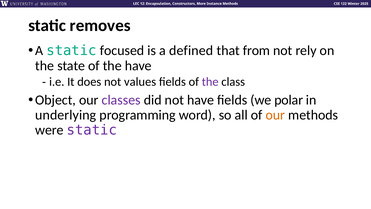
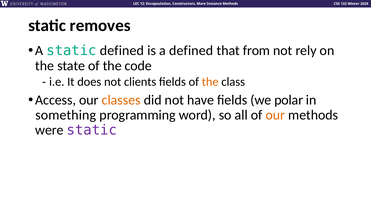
static focused: focused -> defined (122, 51)
the have: have -> code (138, 66)
values: values -> clients (140, 82)
the colour: purple -> orange (210, 82)
Object: Object -> Access (56, 100)
classes colour: purple -> orange (121, 100)
underlying: underlying -> something (66, 115)
